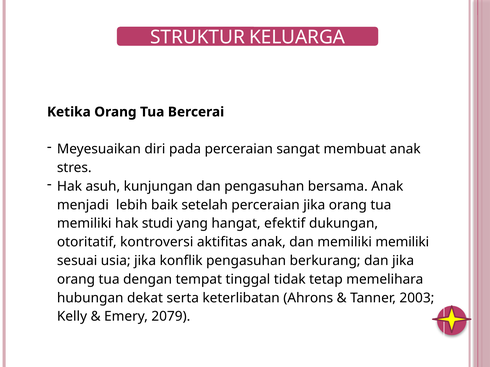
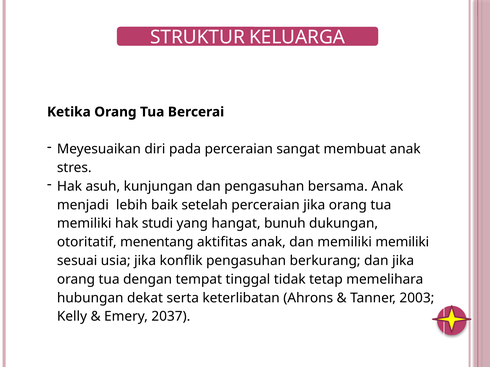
efektif: efektif -> bunuh (285, 224)
kontroversi: kontroversi -> menentang (157, 242)
2079: 2079 -> 2037 (171, 317)
